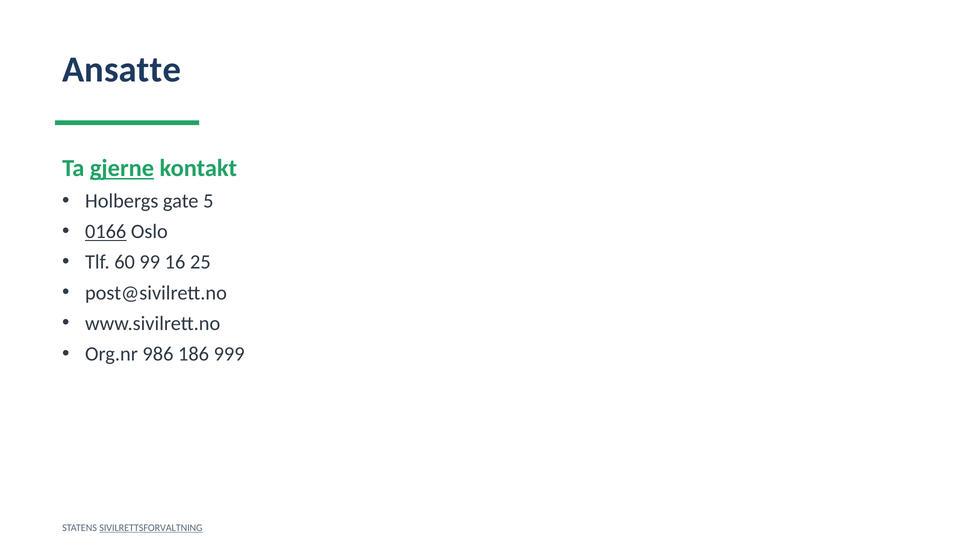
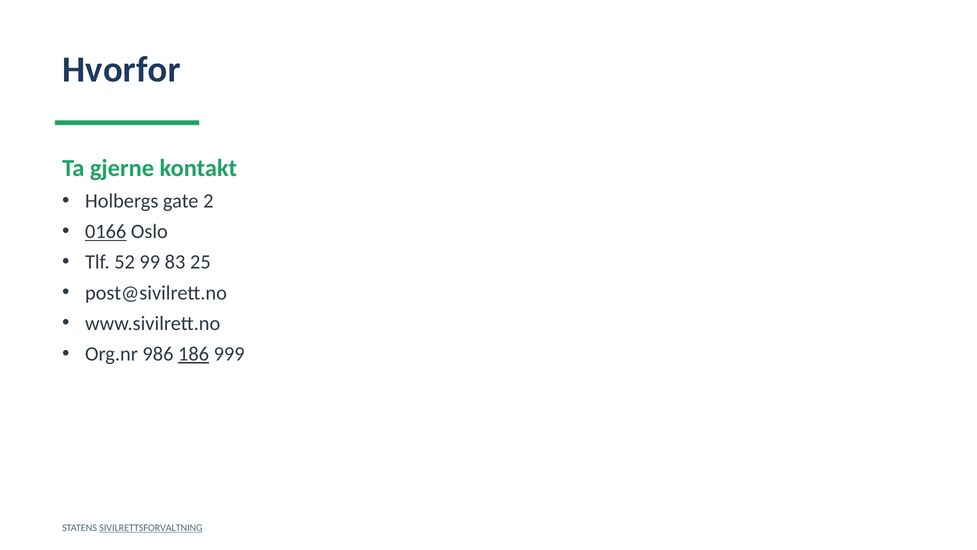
Ansatte: Ansatte -> Hvorfor (122, 70)
gjerne underline: present -> none (122, 168)
5: 5 -> 2 (208, 201)
60: 60 -> 52 (125, 262)
16: 16 -> 83 (175, 262)
186 underline: none -> present (194, 354)
